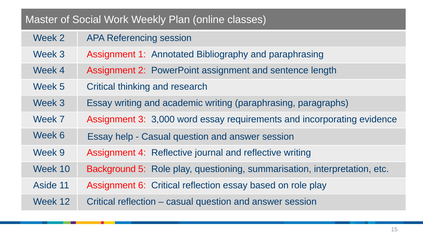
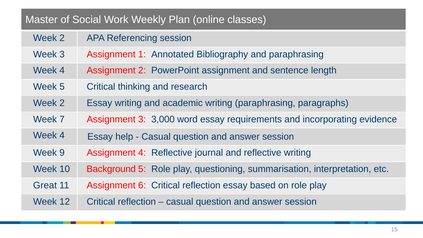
3: 3 -> 2 (62, 103)
6: 6 -> 4 (62, 136)
Aside: Aside -> Great (45, 185)
